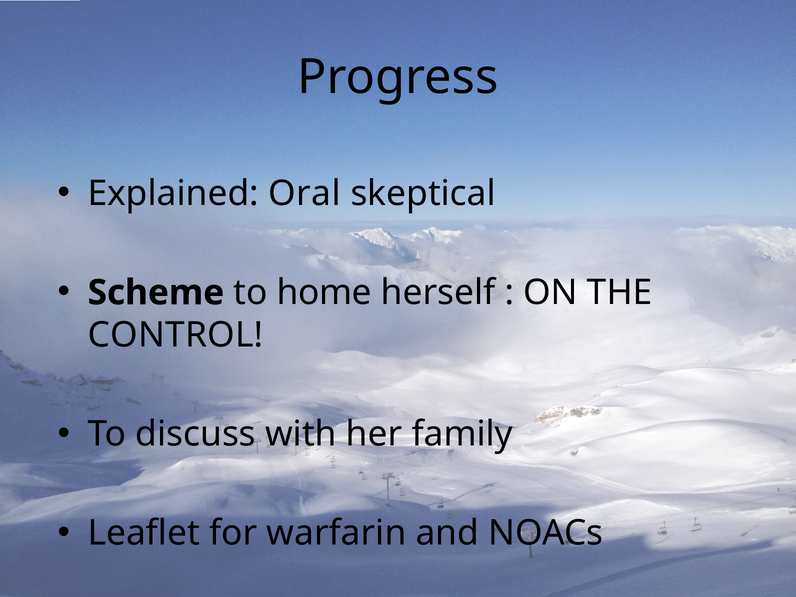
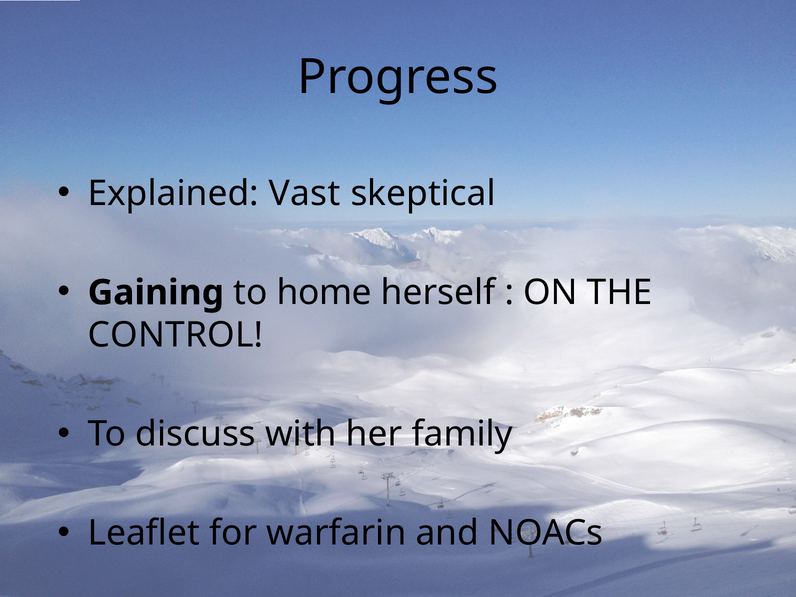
Oral: Oral -> Vast (305, 194)
Scheme: Scheme -> Gaining (156, 293)
